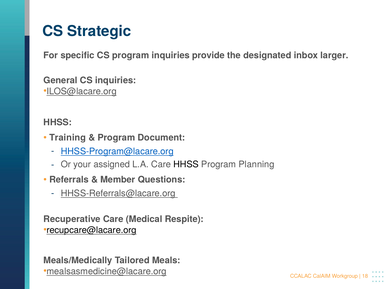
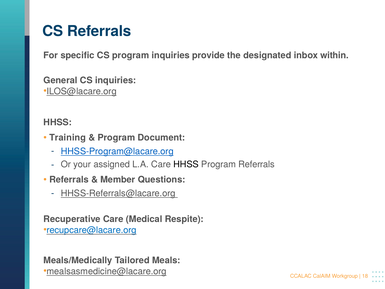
CS Strategic: Strategic -> Referrals (99, 31)
larger: larger -> within (334, 55)
Program Planning: Planning -> Referrals (257, 164)
recupcare@lacare.org colour: black -> blue (92, 230)
